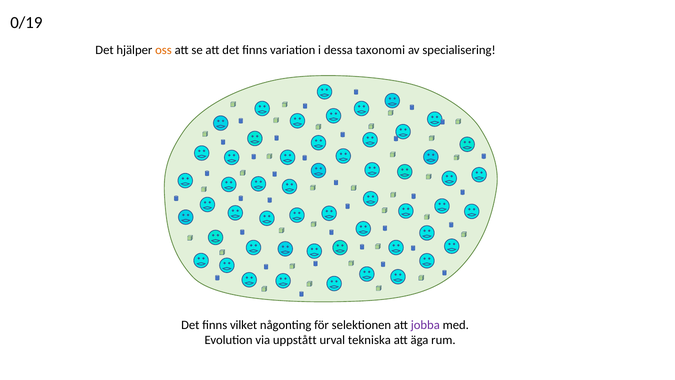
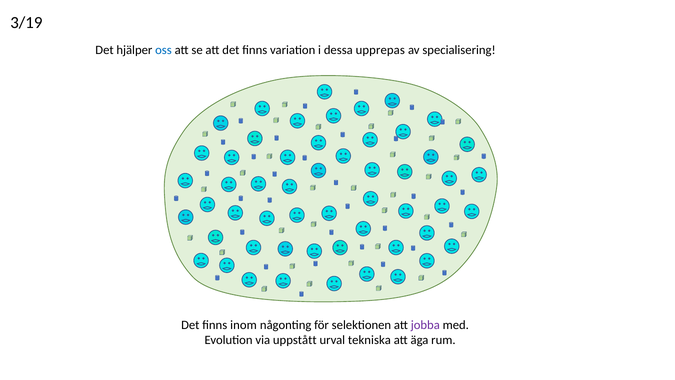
0/19: 0/19 -> 3/19 (26, 23)
oss colour: orange -> blue (163, 50)
taxonomi: taxonomi -> upprepas (380, 50)
vilket: vilket -> inom (243, 325)
